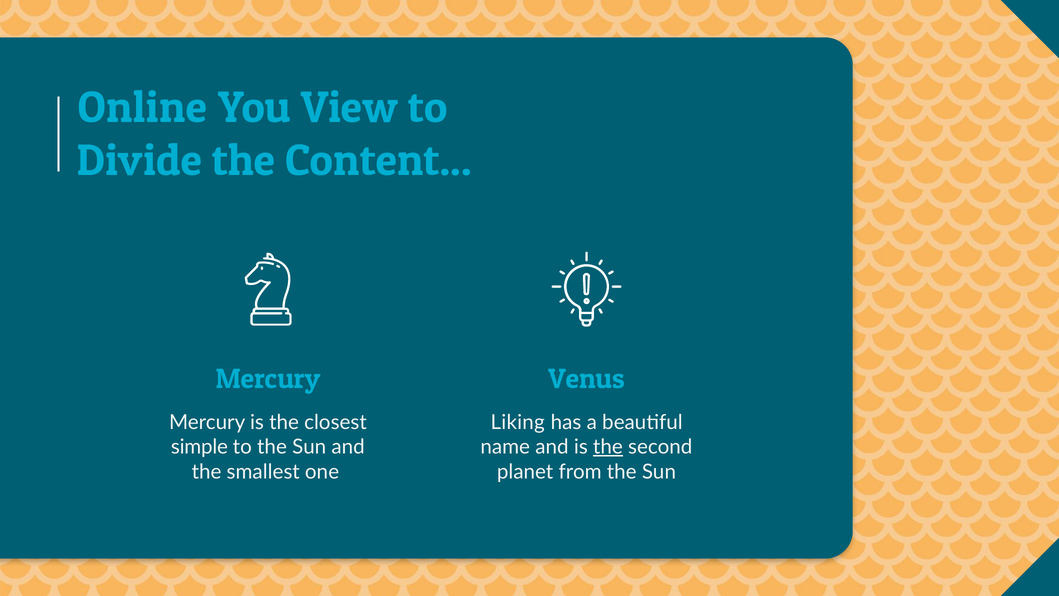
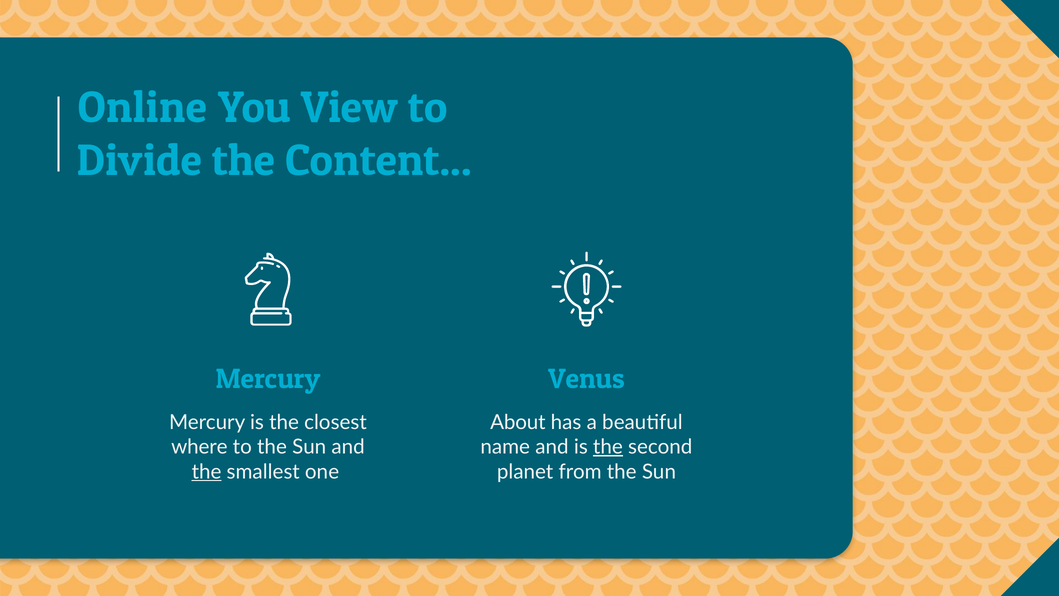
Liking: Liking -> About (518, 422)
simple: simple -> where (199, 447)
the underline: none -> present (207, 472)
